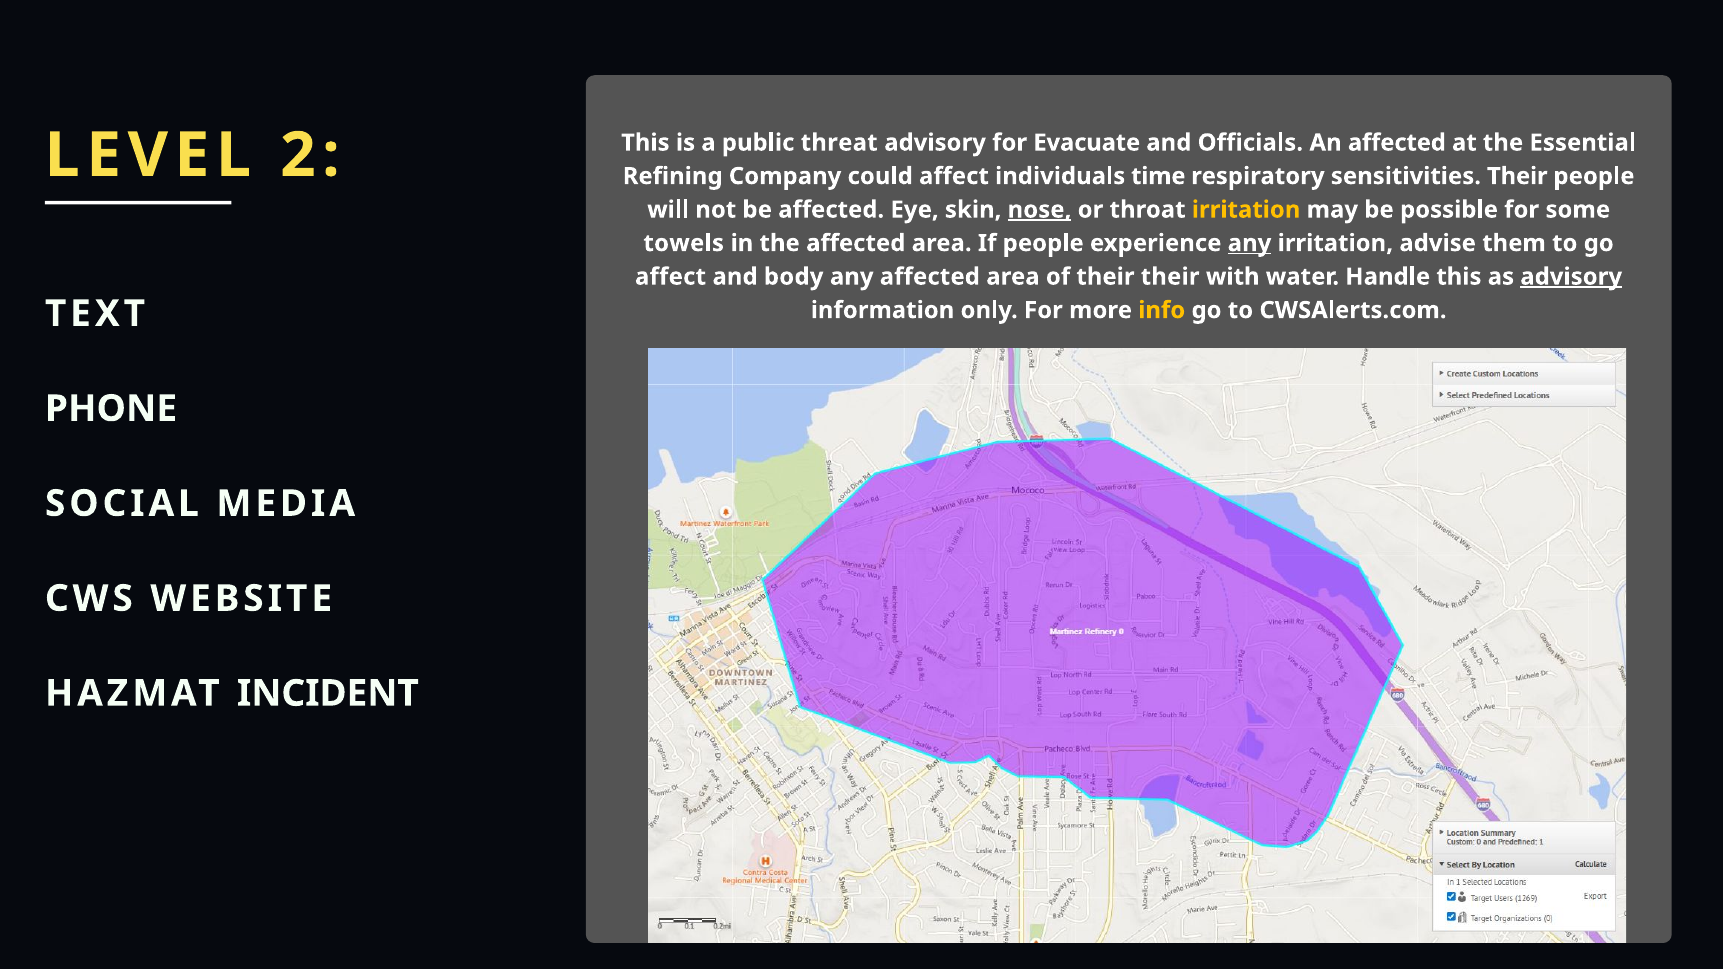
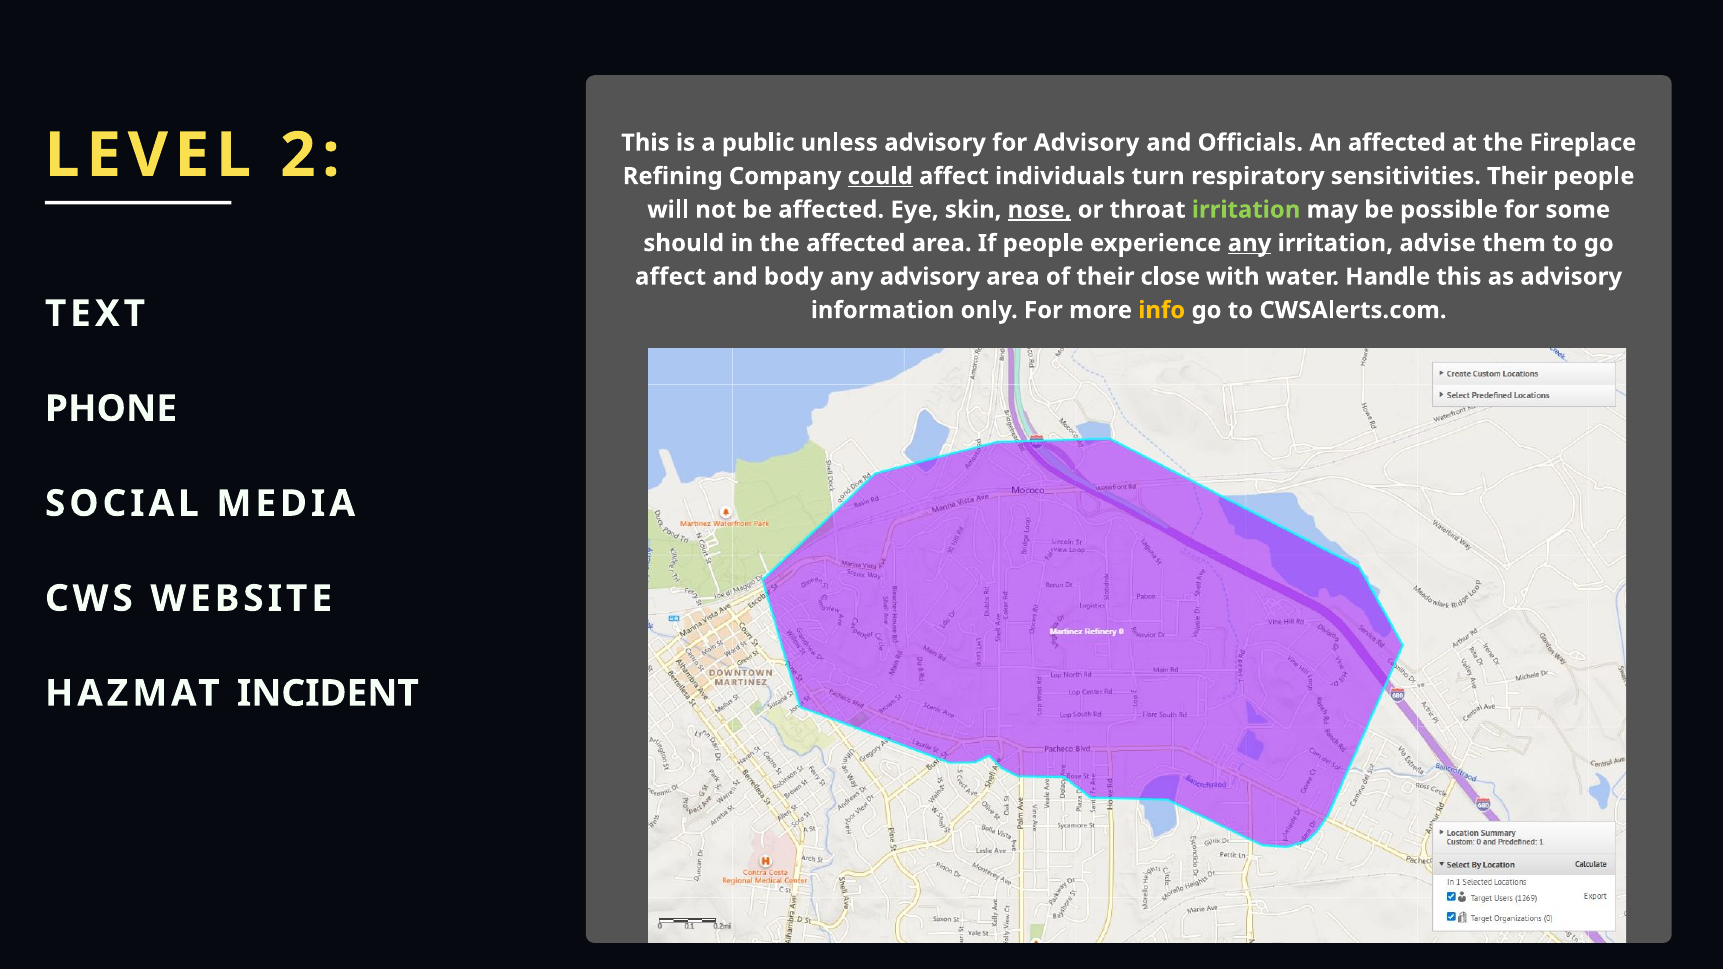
threat: threat -> unless (839, 143)
for Evacuate: Evacuate -> Advisory (1087, 143)
Essential: Essential -> Fireplace (1583, 143)
could underline: none -> present (880, 176)
time: time -> turn (1158, 176)
irritation colour: yellow -> light green (1246, 210)
towels: towels -> should (684, 243)
any affected: affected -> advisory (930, 277)
their their: their -> close (1170, 277)
advisory underline: present -> none (1571, 277)
